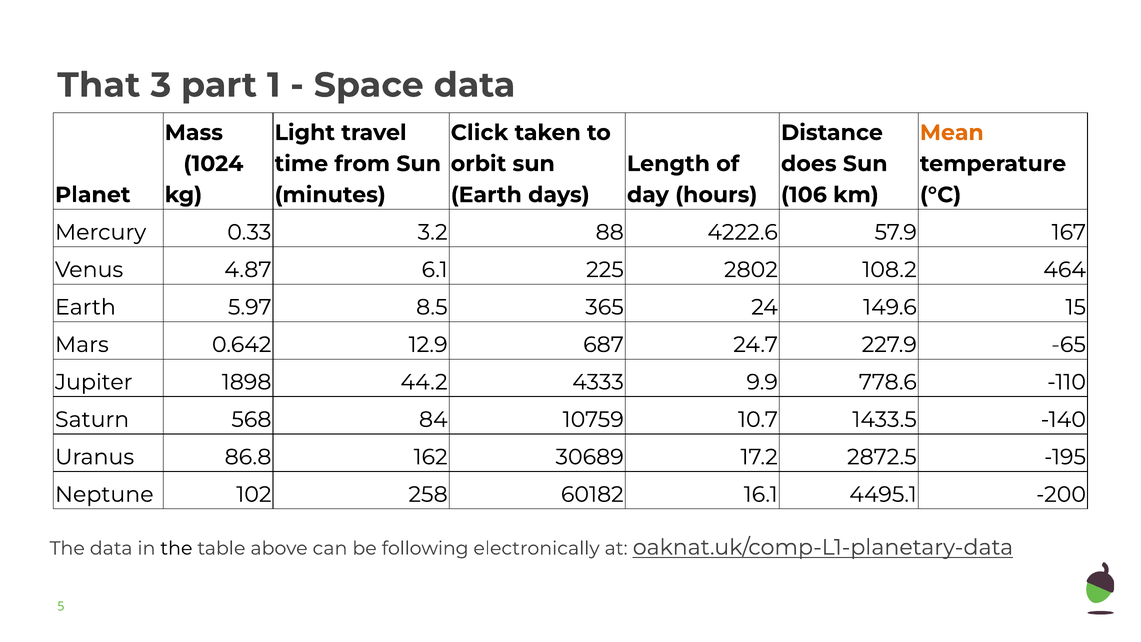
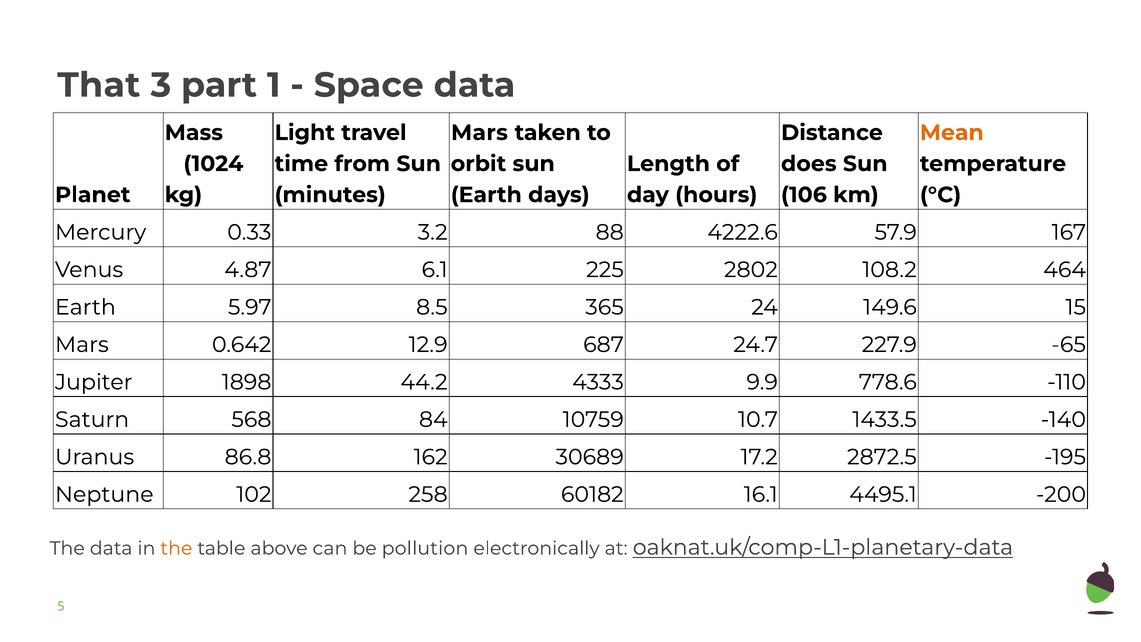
Click: Click -> Mars (479, 133)
the colour: black -> orange (176, 548)
following: following -> pollution (425, 548)
